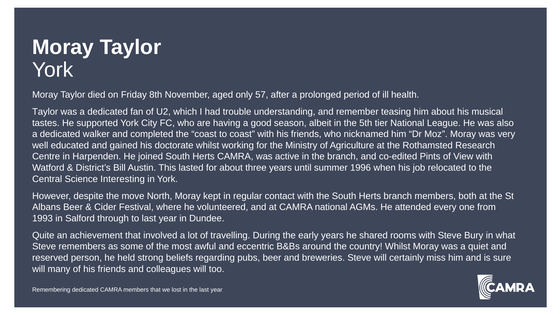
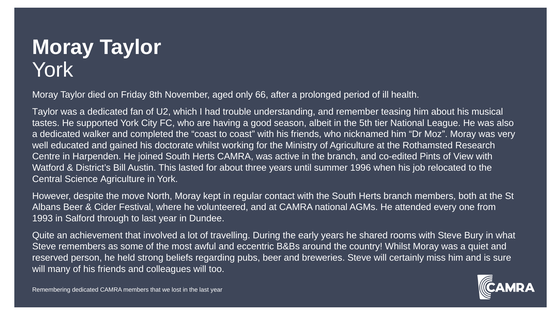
57: 57 -> 66 (262, 95)
Science Interesting: Interesting -> Agriculture (123, 179)
